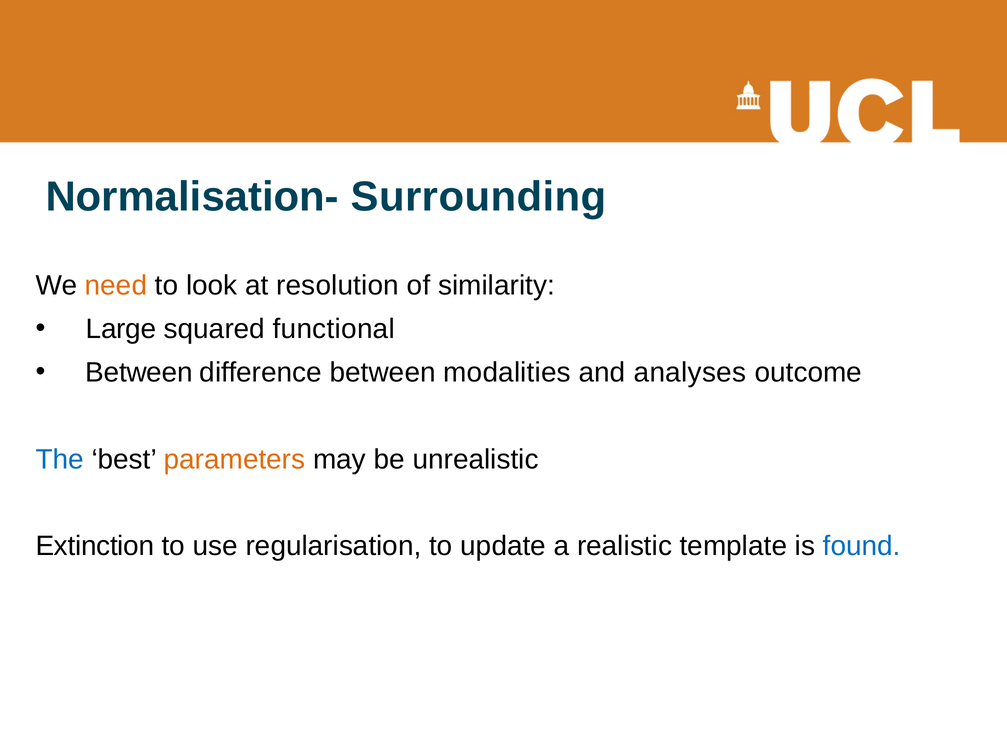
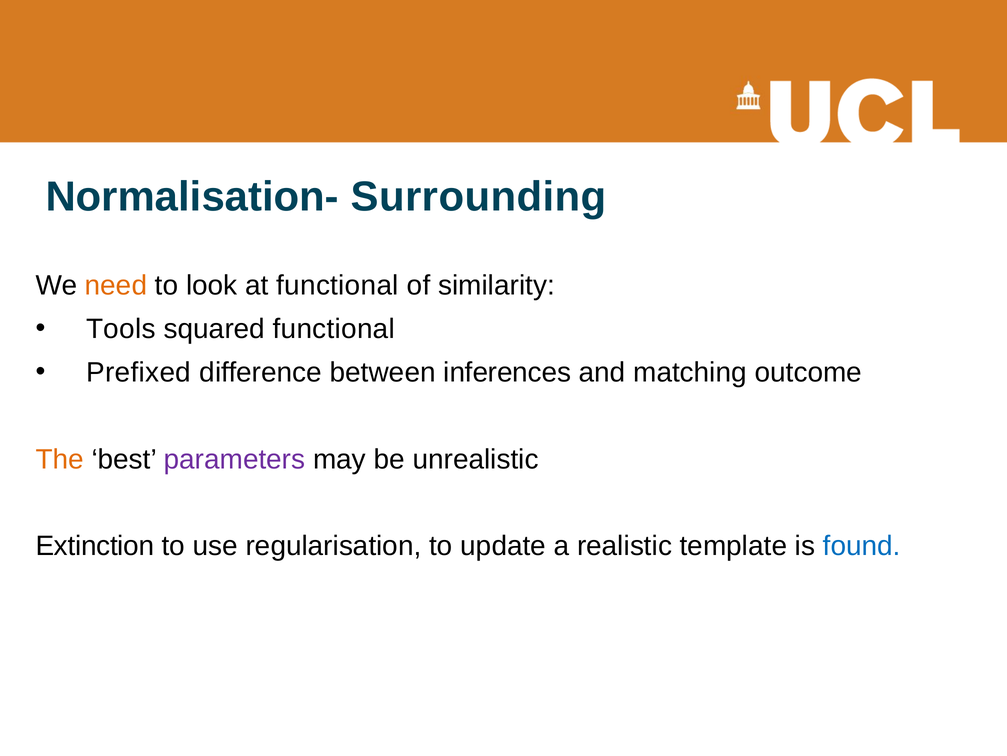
at resolution: resolution -> functional (338, 285)
Large: Large -> Tools (121, 329)
Between: Between -> Prefixed (139, 372)
modalities: modalities -> inferences (507, 372)
analyses: analyses -> matching (690, 372)
The colour: blue -> orange (60, 459)
parameters colour: orange -> purple (234, 459)
